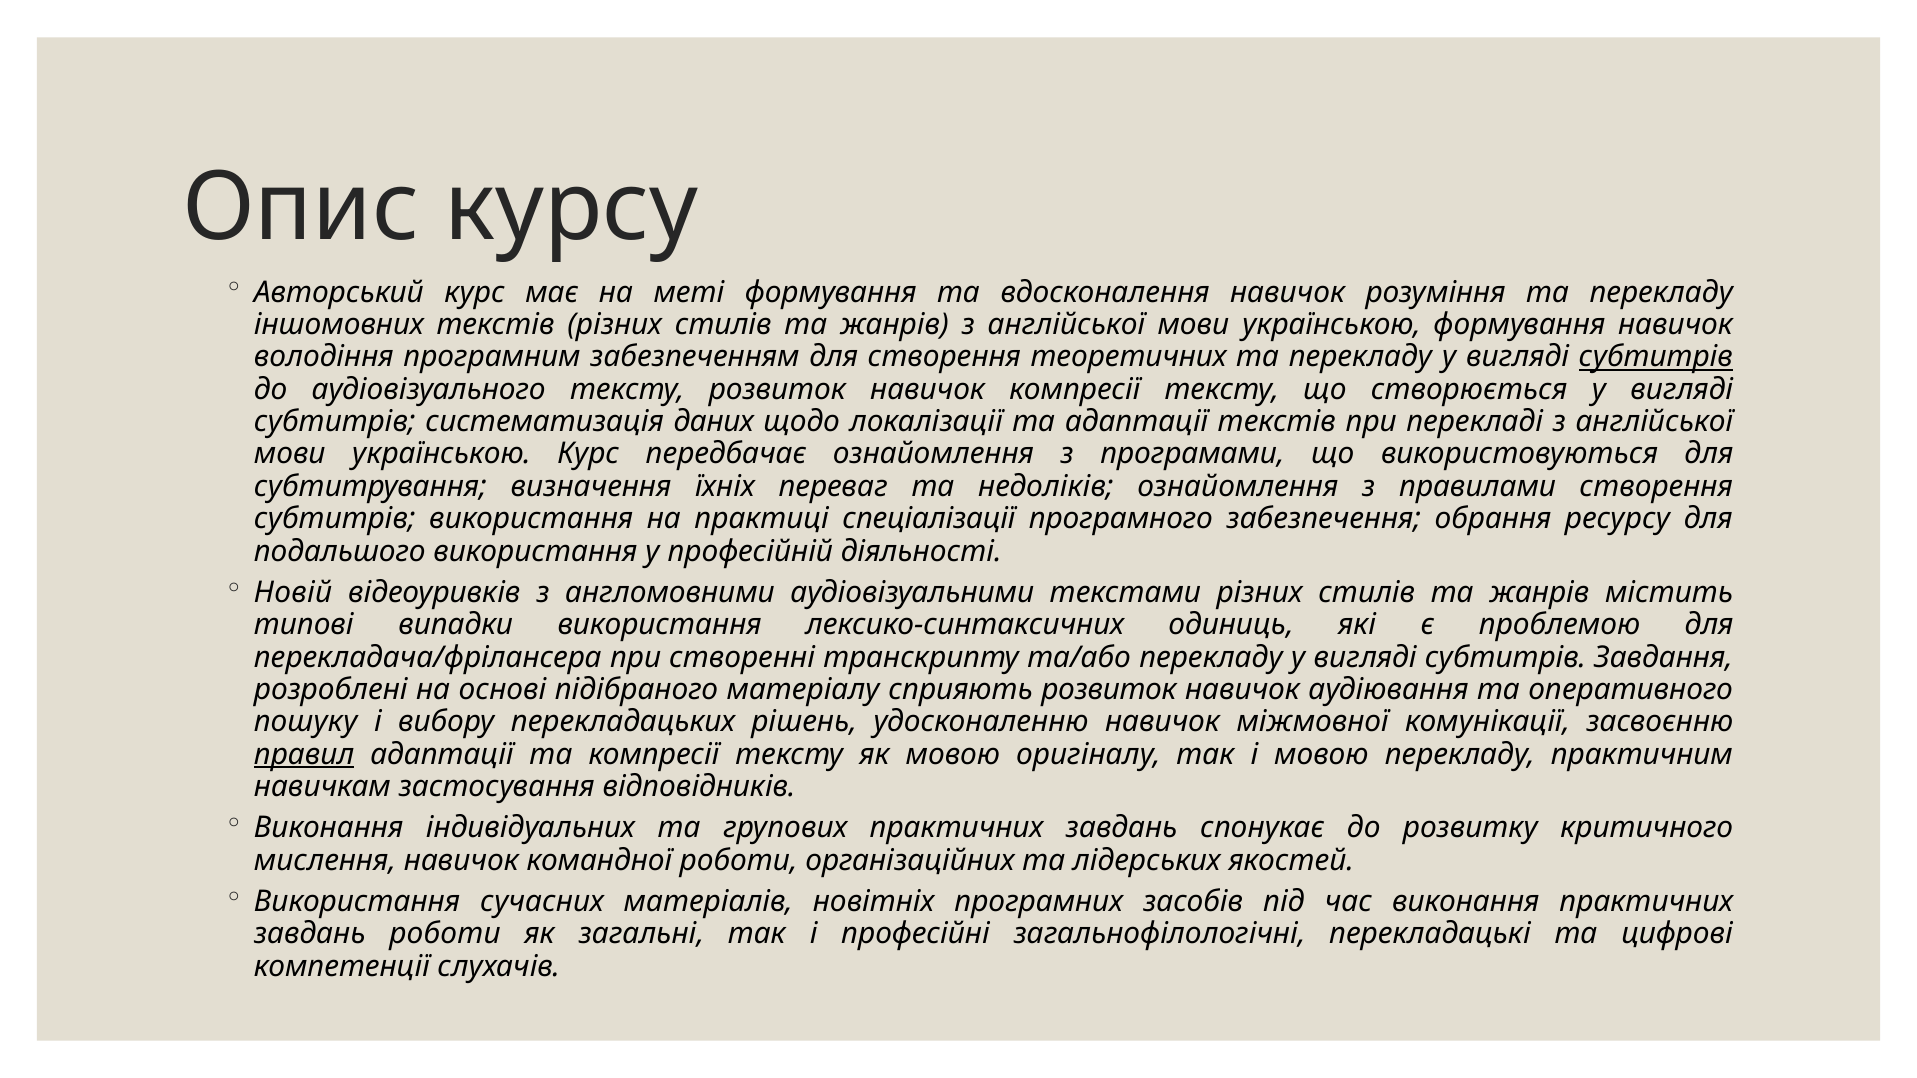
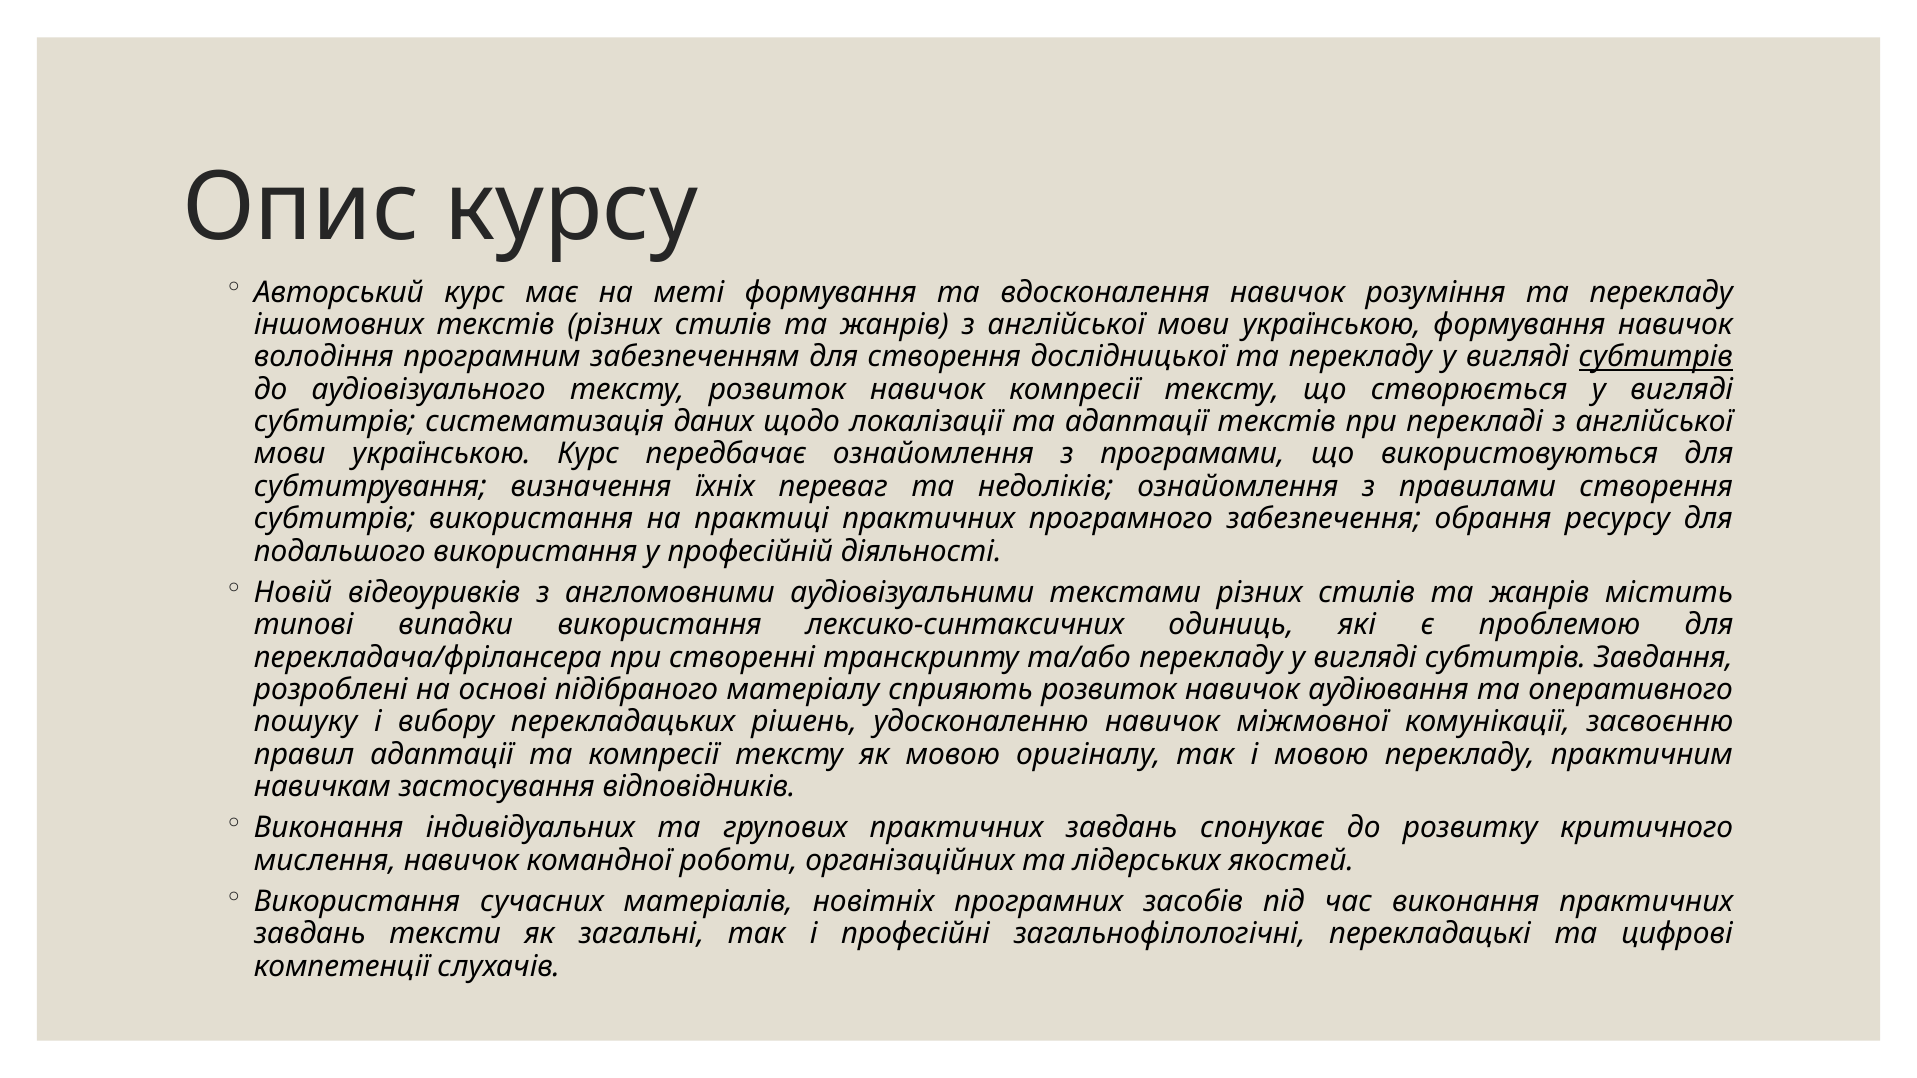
теоретичних: теоретичних -> дослідницької (1129, 357)
практиці спеціалізації: спеціалізації -> практичних (929, 519)
правил underline: present -> none (304, 754)
завдань роботи: роботи -> тексти (445, 934)
